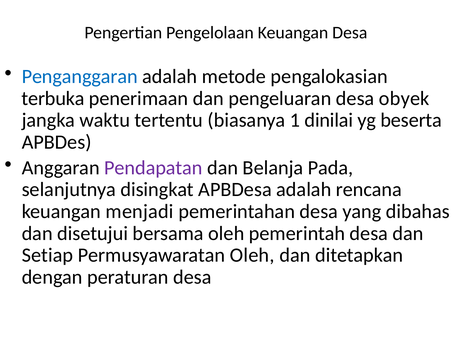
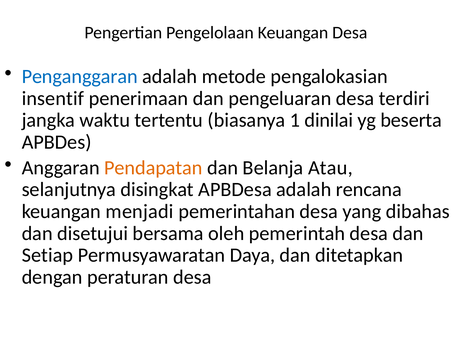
terbuka: terbuka -> insentif (53, 98)
obyek: obyek -> terdiri (404, 98)
Pendapatan colour: purple -> orange (153, 168)
Pada: Pada -> Atau (330, 168)
Permusyawaratan Oleh: Oleh -> Daya (252, 255)
